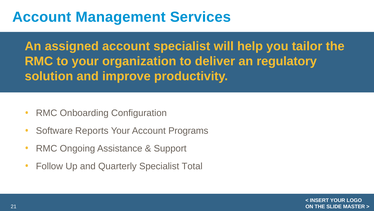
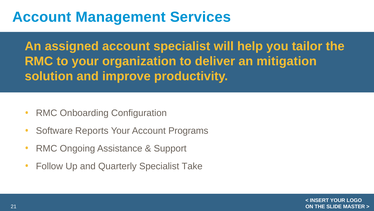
regulatory: regulatory -> mitigation (287, 61)
Total: Total -> Take (192, 166)
